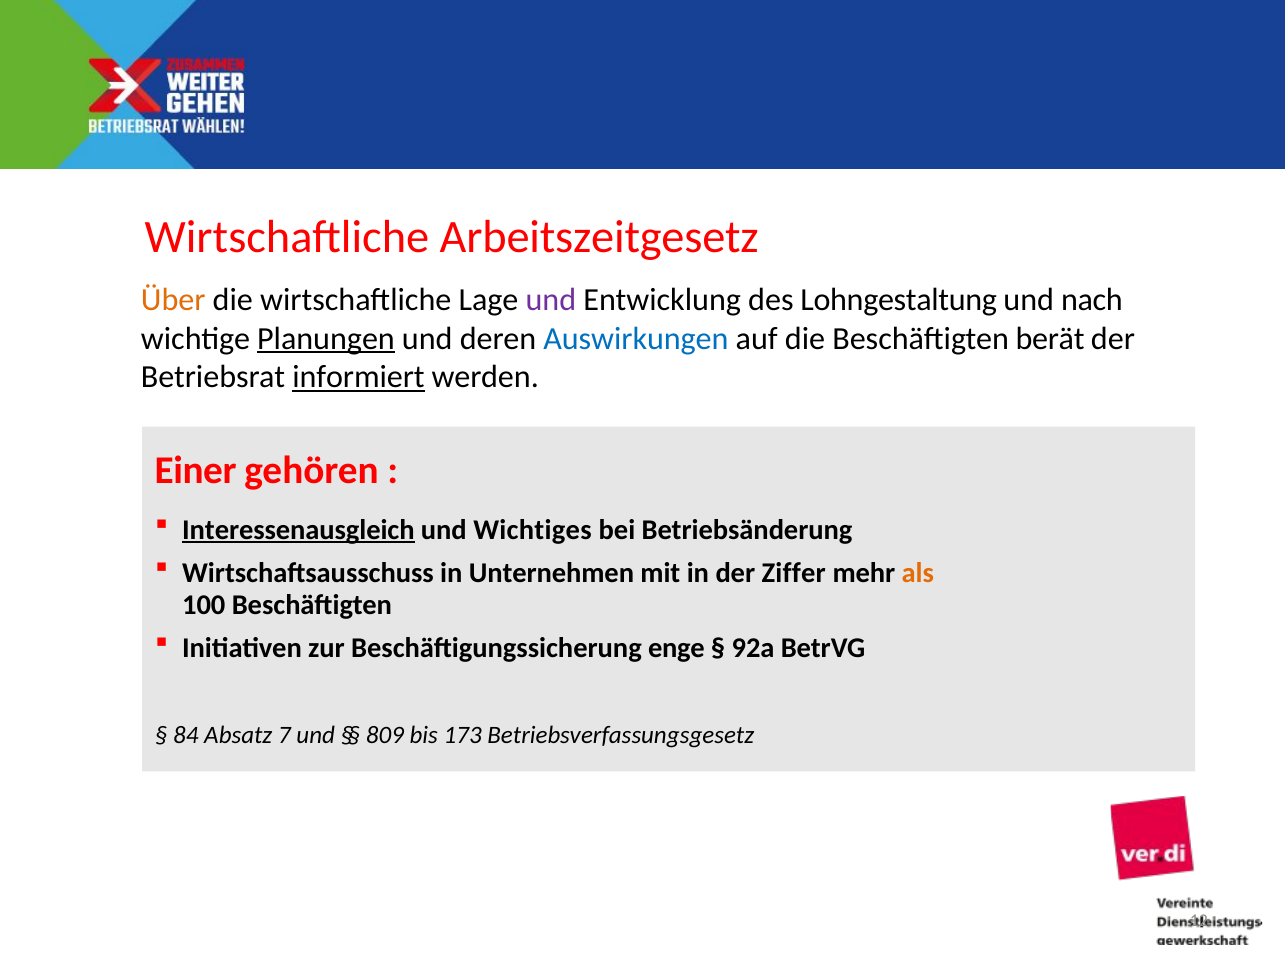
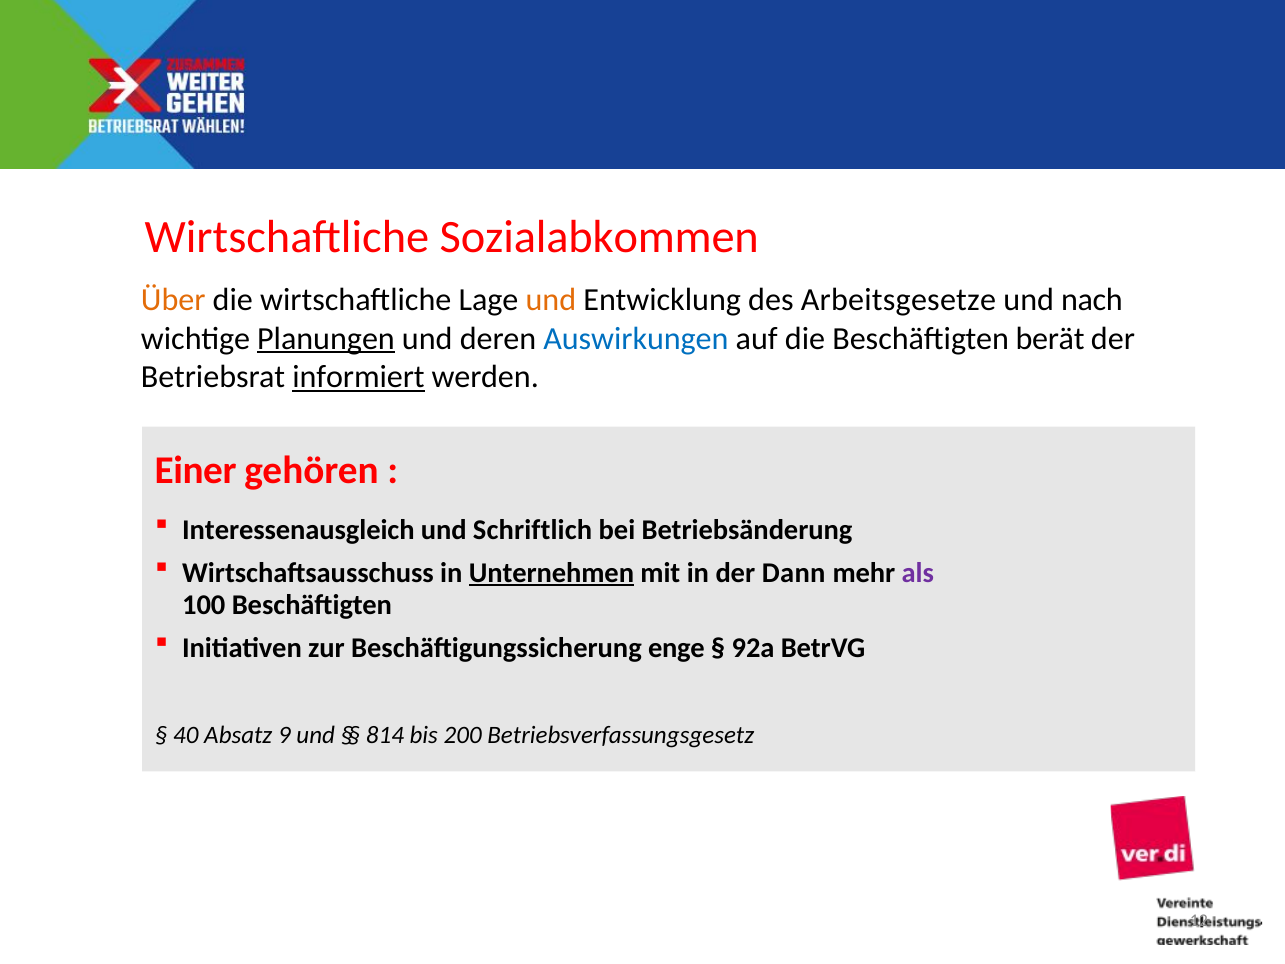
Arbeitszeitgesetz: Arbeitszeitgesetz -> Sozialabkommen (599, 237)
und colour: purple -> orange (551, 300)
Lohngestaltung: Lohngestaltung -> Arbeitsgesetze (898, 300)
Interessenausgleich underline: present -> none (298, 530)
Wichtiges: Wichtiges -> Schriftlich (533, 530)
Unternehmen underline: none -> present (551, 572)
Ziffer: Ziffer -> Dann (794, 572)
als colour: orange -> purple (918, 572)
84: 84 -> 40 (186, 735)
7: 7 -> 9 (284, 735)
809: 809 -> 814 (385, 735)
173: 173 -> 200 (463, 735)
